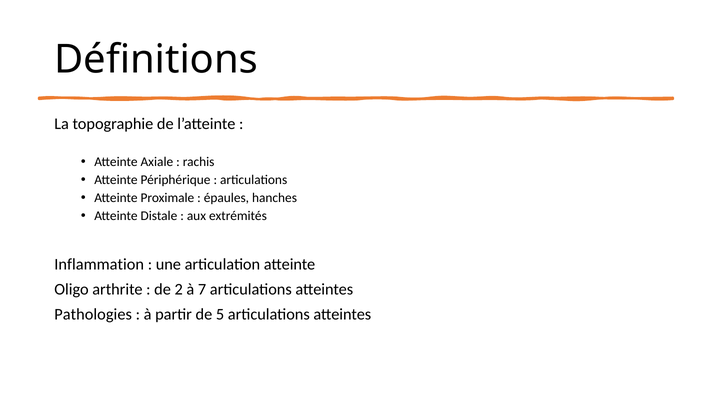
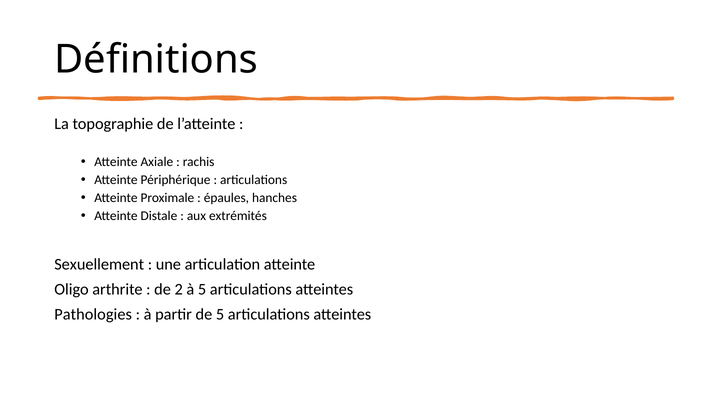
Inflammation: Inflammation -> Sexuellement (99, 265)
à 7: 7 -> 5 (202, 290)
